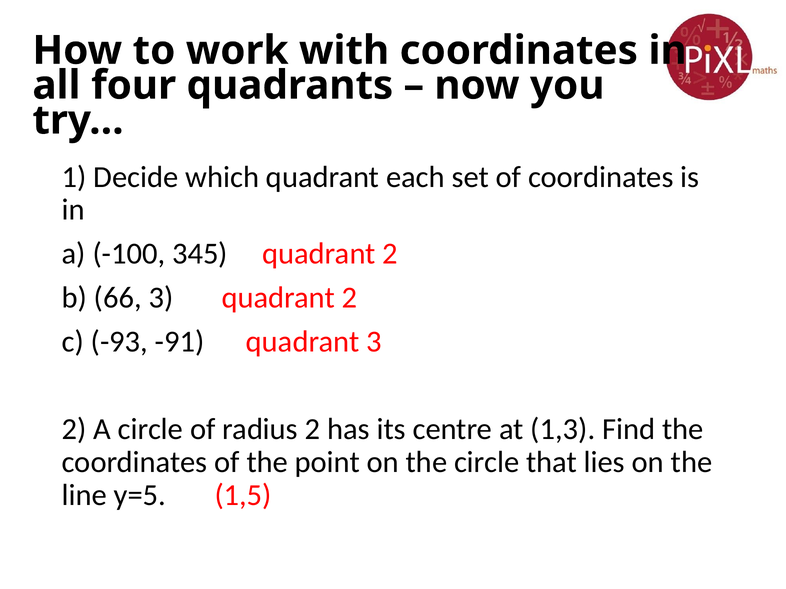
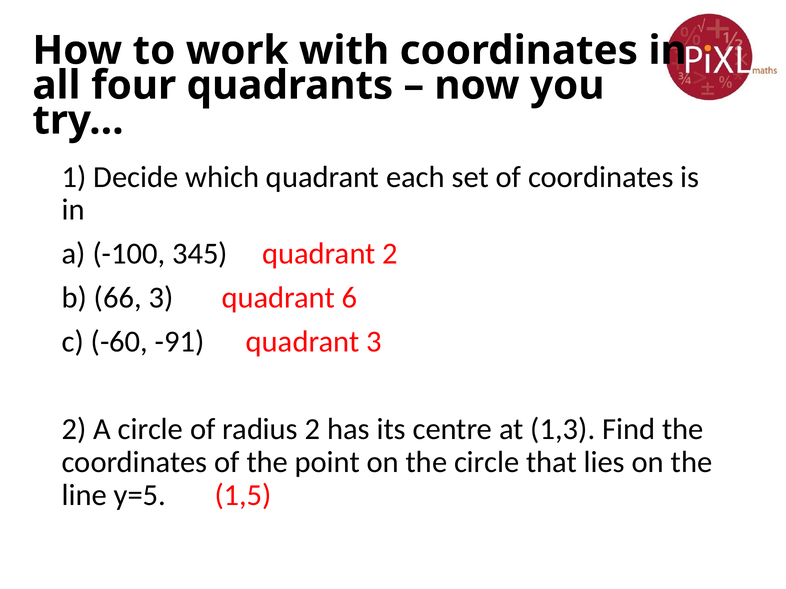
3 quadrant 2: 2 -> 6 (350, 298)
-93: -93 -> -60 (119, 342)
